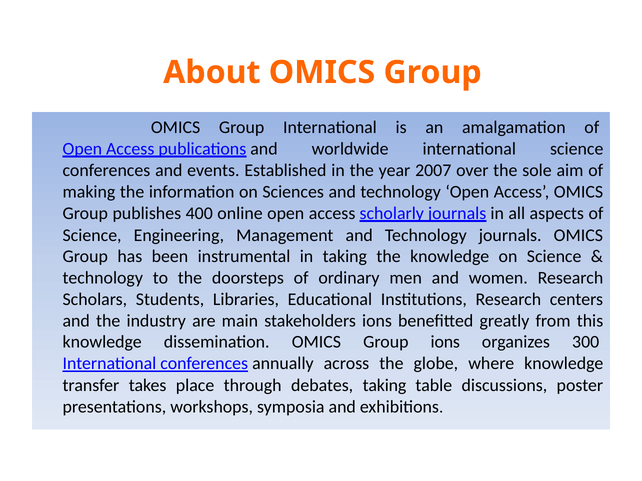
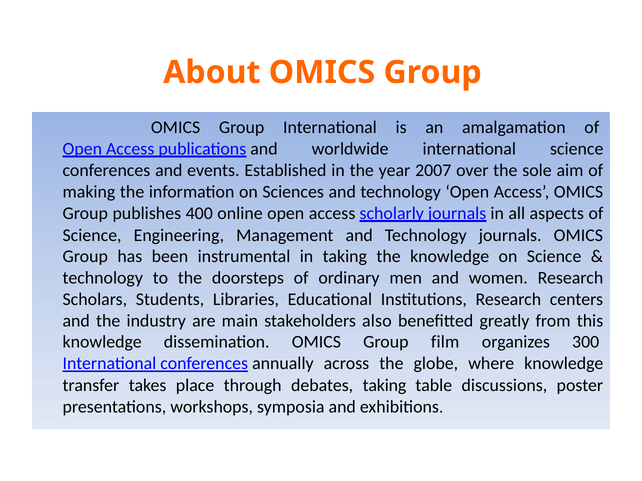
stakeholders ions: ions -> also (377, 321)
Group ions: ions -> film (445, 342)
